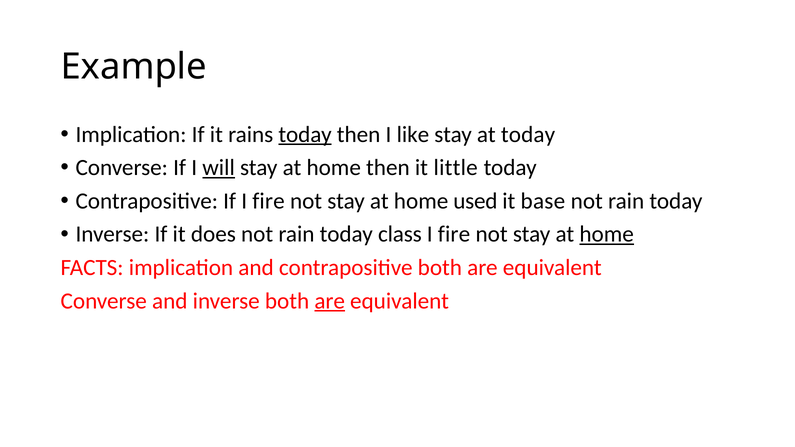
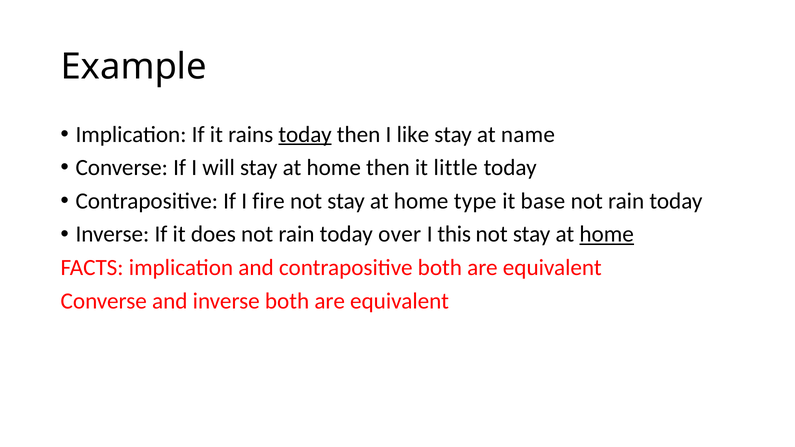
at today: today -> name (528, 134)
will underline: present -> none (219, 168)
used: used -> type (475, 201)
class: class -> over (400, 234)
fire: fire -> this (454, 234)
are underline: present -> none (330, 301)
